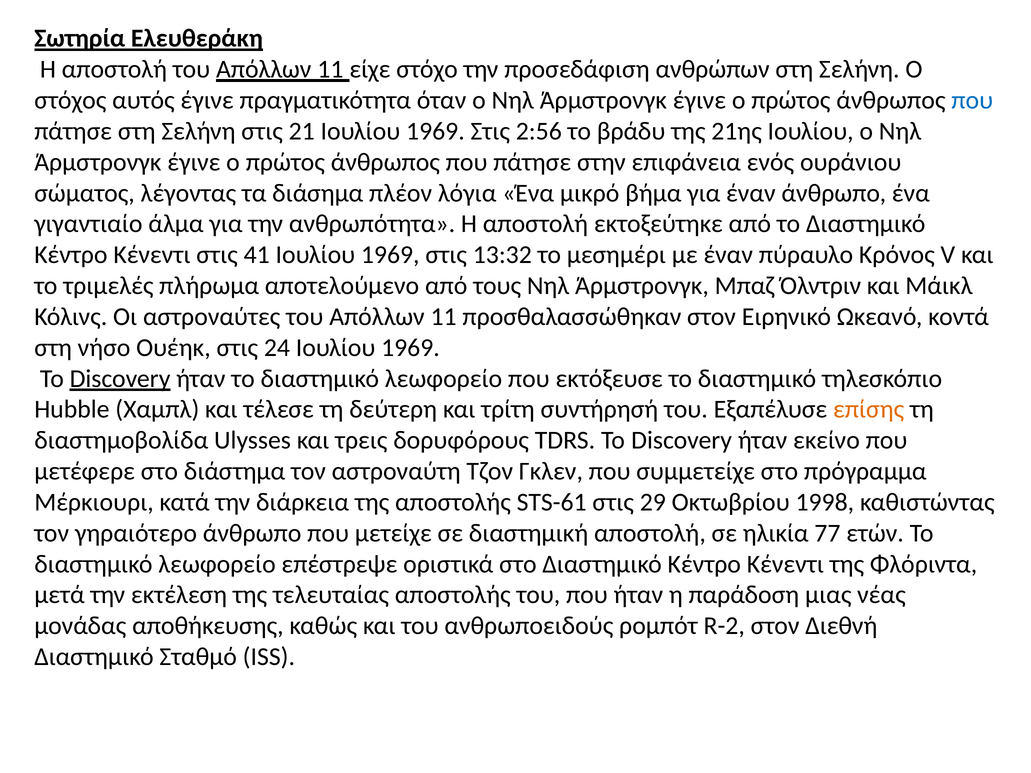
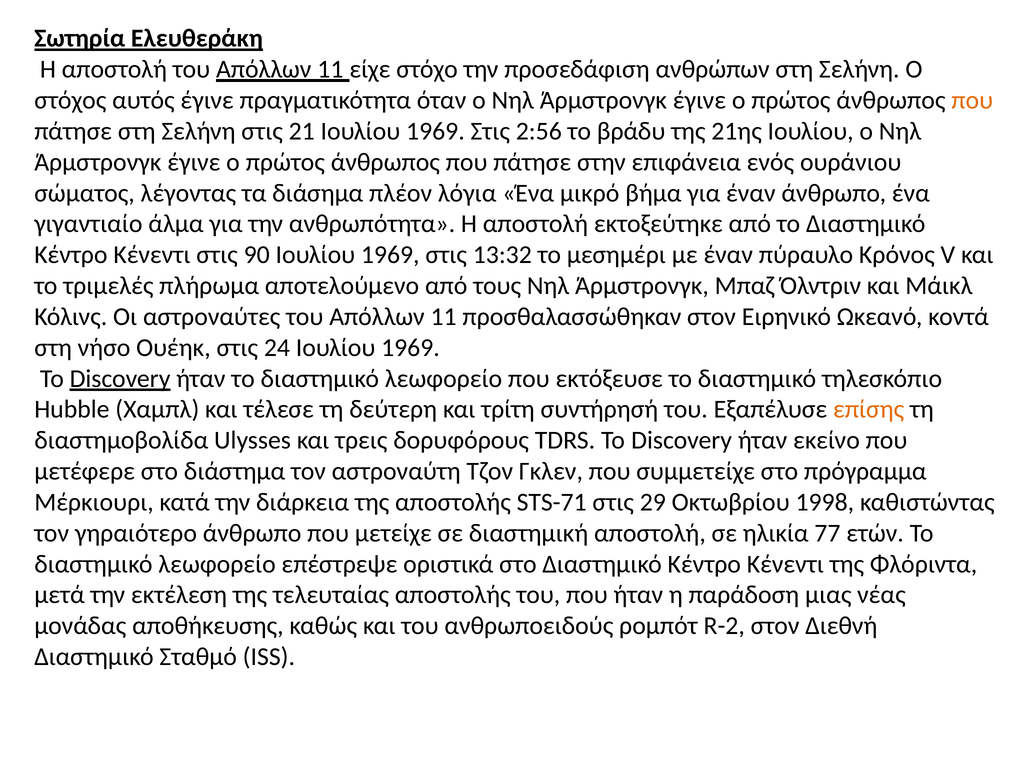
που colour: blue -> orange (972, 100)
41: 41 -> 90 (257, 255)
STS-61: STS-61 -> STS-71 (552, 502)
